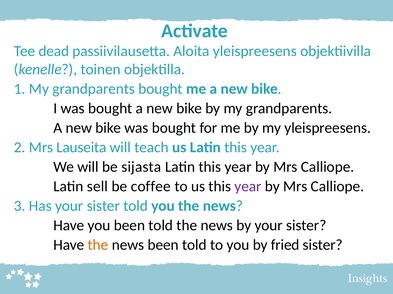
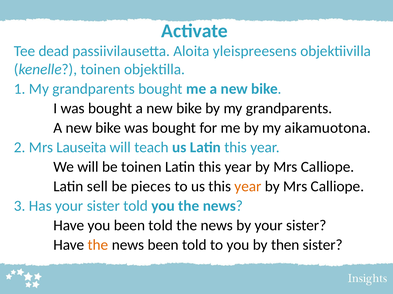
my yleispreesens: yleispreesens -> aikamuotona (328, 128)
be sijasta: sijasta -> toinen (141, 167)
coffee: coffee -> pieces (151, 187)
year colour: purple -> orange (248, 187)
fried: fried -> then (285, 246)
